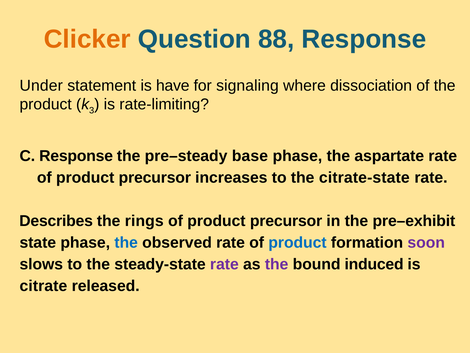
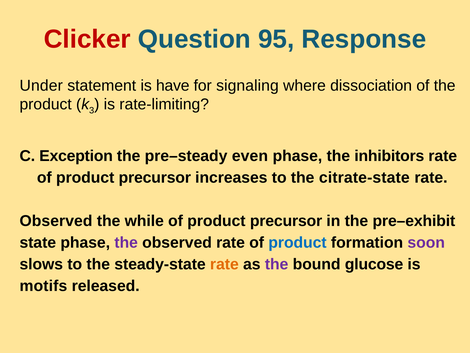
Clicker colour: orange -> red (87, 39)
88: 88 -> 95 (276, 39)
C Response: Response -> Exception (76, 156)
base: base -> even (250, 156)
aspartate: aspartate -> inhibitors (389, 156)
Describes: Describes -> Observed (56, 221)
rings: rings -> while (144, 221)
the colour: blue -> purple (126, 242)
rate colour: purple -> orange (224, 264)
induced: induced -> glucose (374, 264)
citrate: citrate -> motifs (43, 286)
